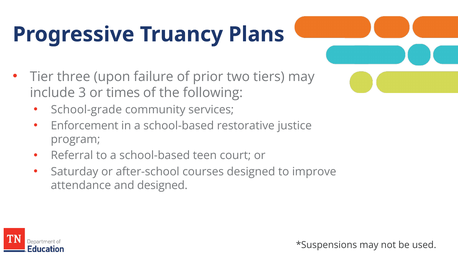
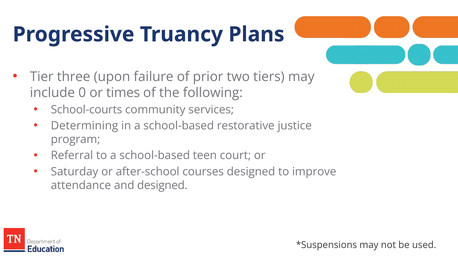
3: 3 -> 0 (82, 92)
School-grade: School-grade -> School-courts (87, 110)
Enforcement: Enforcement -> Determining (84, 126)
